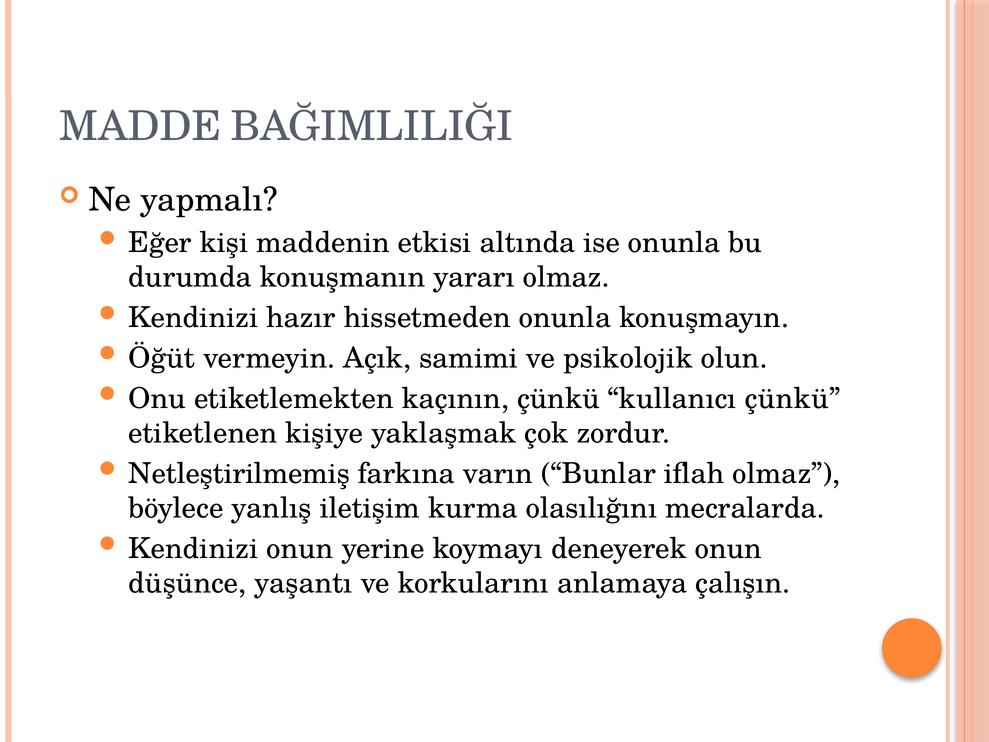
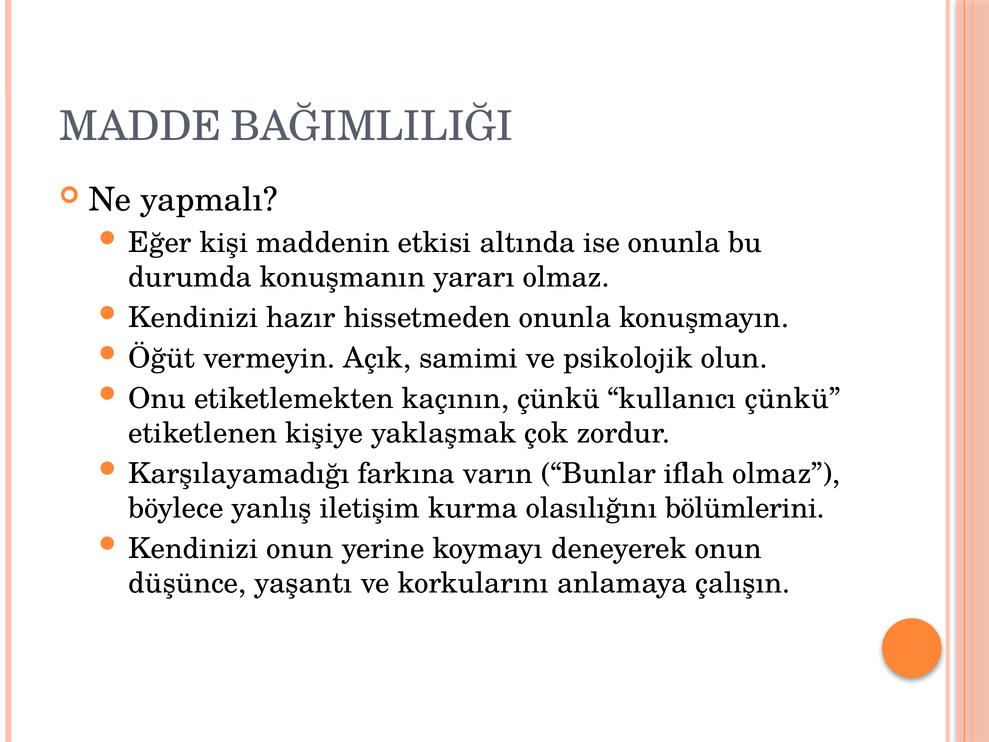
Netleştirilmemiş: Netleştirilmemiş -> Karşılayamadığı (239, 473)
mecralarda: mecralarda -> bölümlerini (745, 508)
